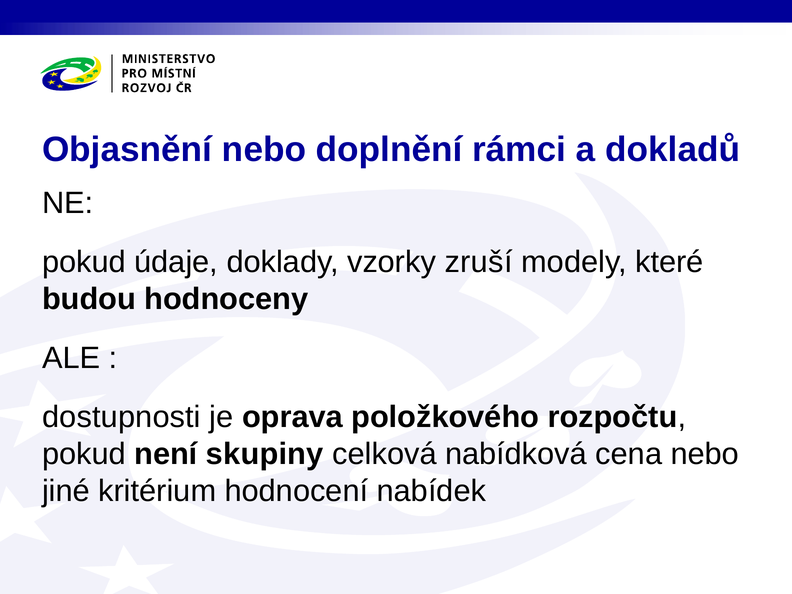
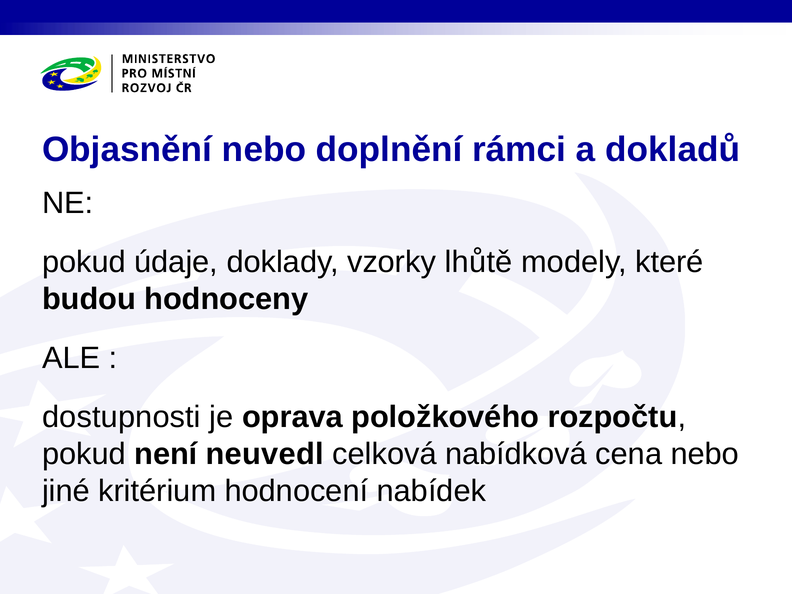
zruší: zruší -> lhůtě (479, 262)
skupiny: skupiny -> neuvedl (265, 454)
